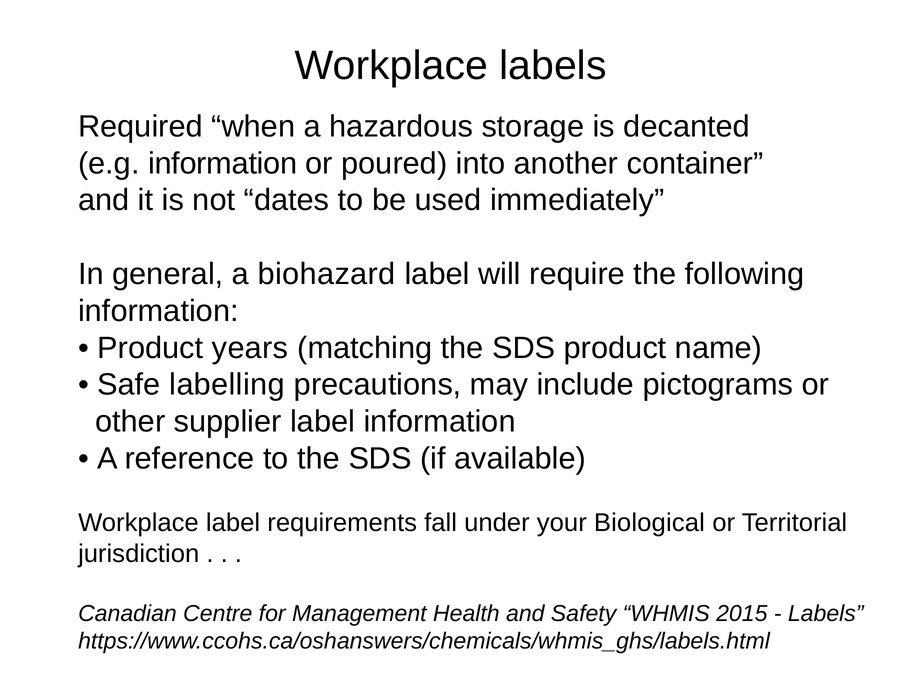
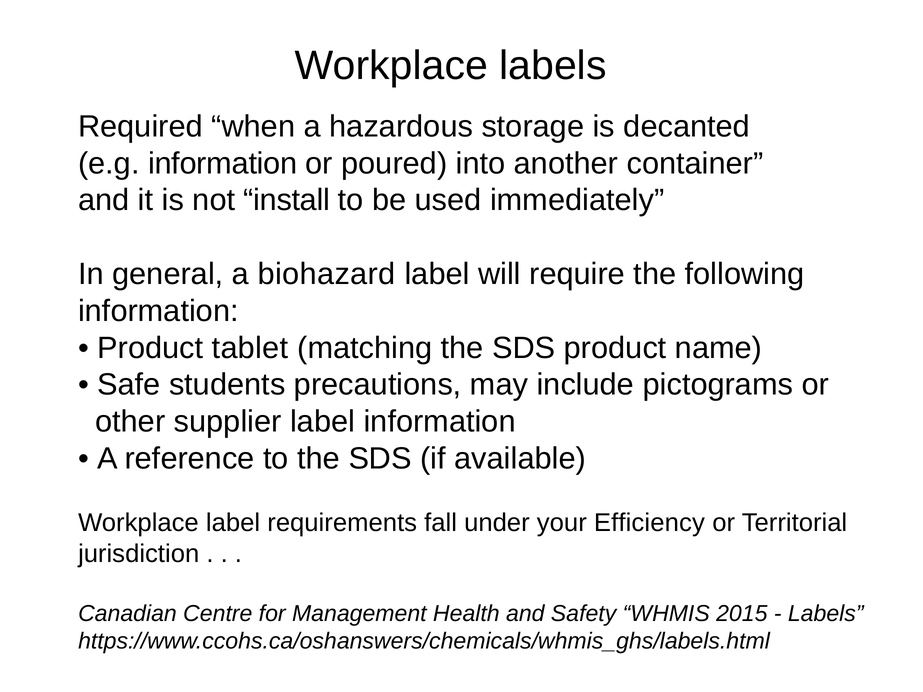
dates: dates -> install (287, 200)
years: years -> tablet (250, 348)
labelling: labelling -> students (227, 385)
Biological: Biological -> Efficiency (649, 523)
